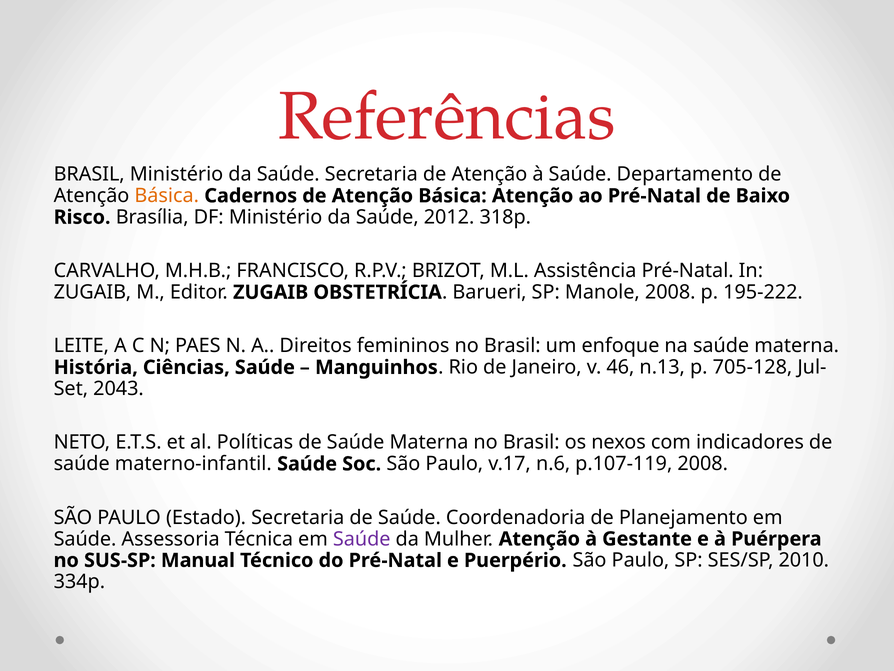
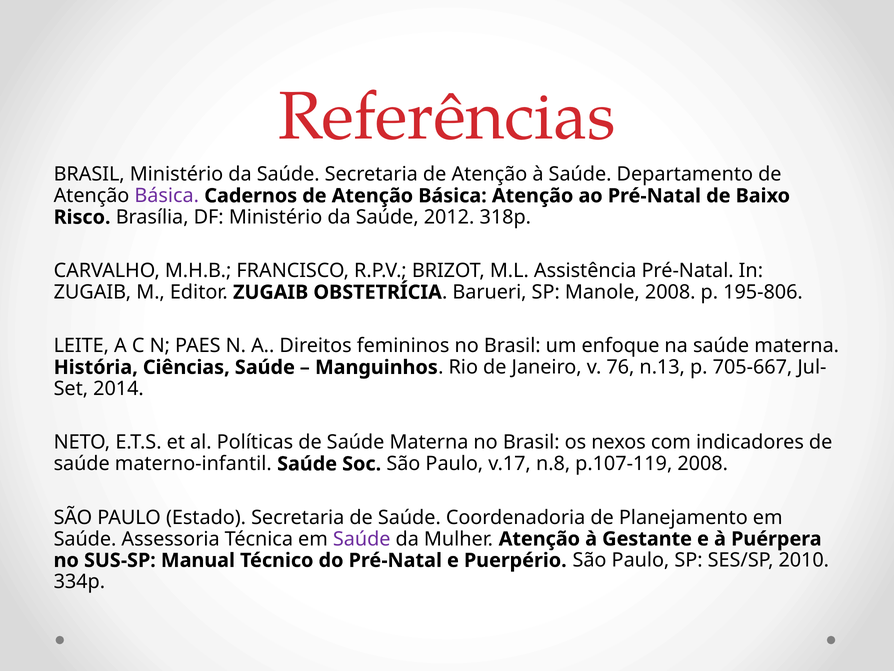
Básica colour: orange -> purple (167, 196)
195-222: 195-222 -> 195-806 (763, 292)
46: 46 -> 76 (620, 367)
705-128: 705-128 -> 705-667 (753, 367)
2043: 2043 -> 2014 (118, 389)
n.6: n.6 -> n.8 (553, 464)
